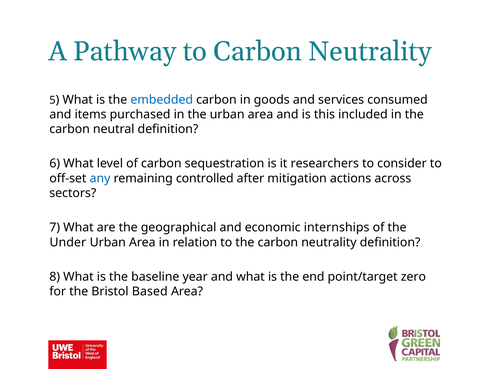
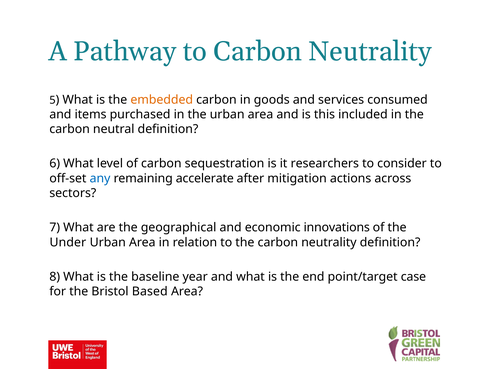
embedded colour: blue -> orange (162, 100)
controlled: controlled -> accelerate (205, 178)
internships: internships -> innovations (337, 228)
zero: zero -> case (413, 277)
